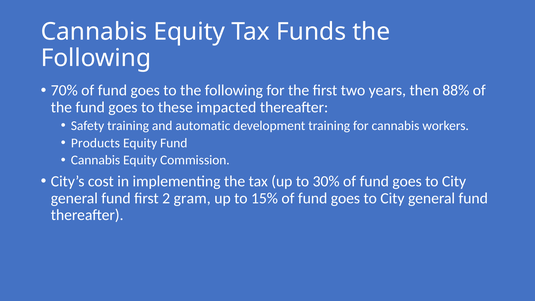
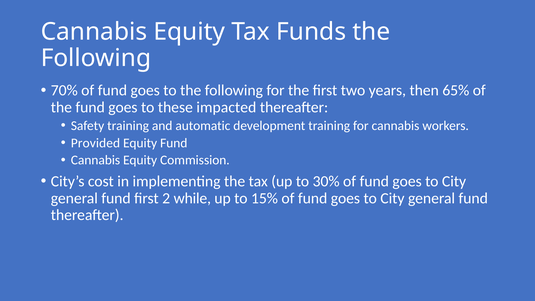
88%: 88% -> 65% (456, 90)
Products: Products -> Provided (95, 143)
gram: gram -> while (192, 198)
